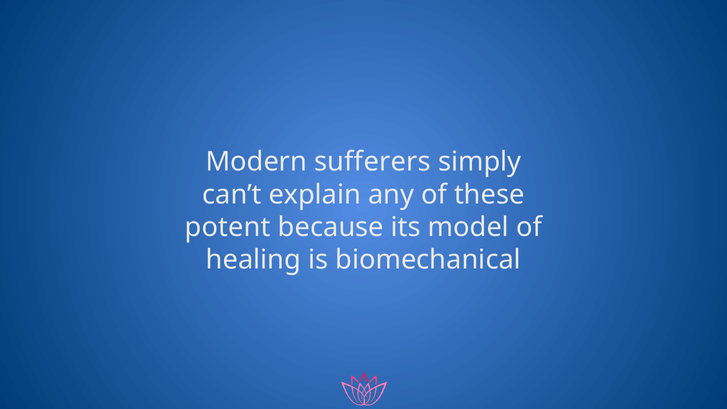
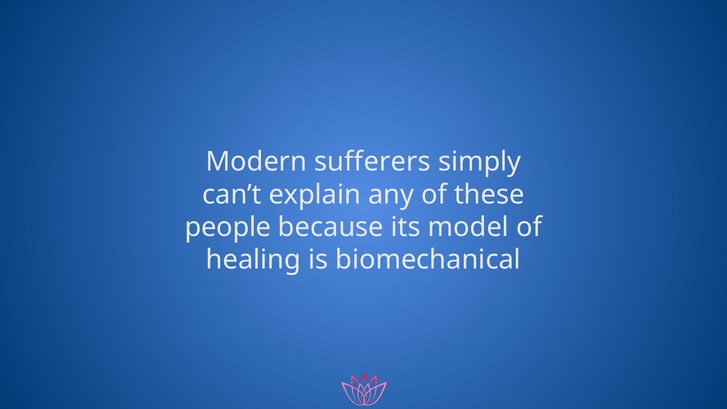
potent: potent -> people (228, 227)
